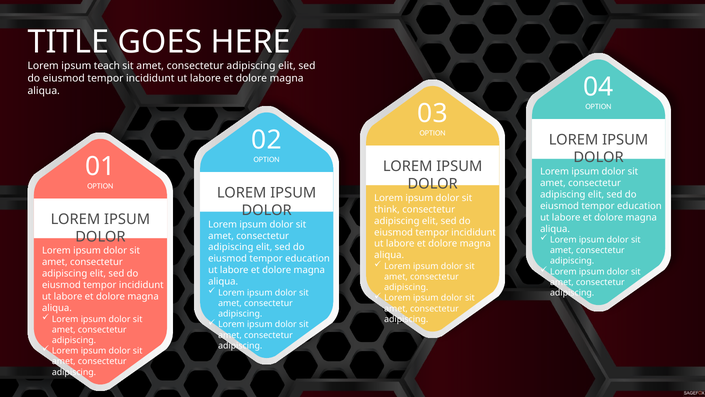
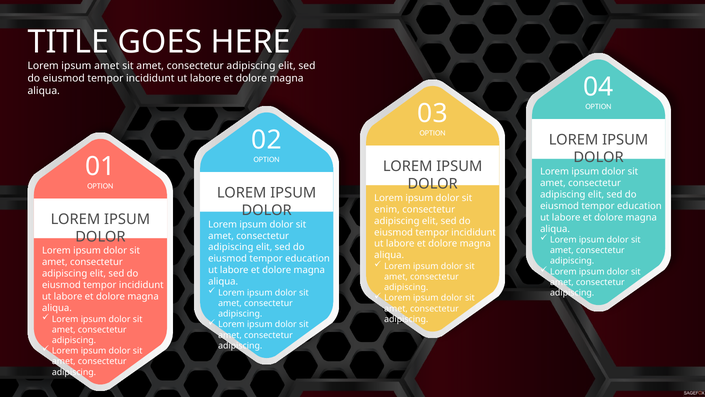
ipsum teach: teach -> amet (107, 66)
think: think -> enim (387, 209)
